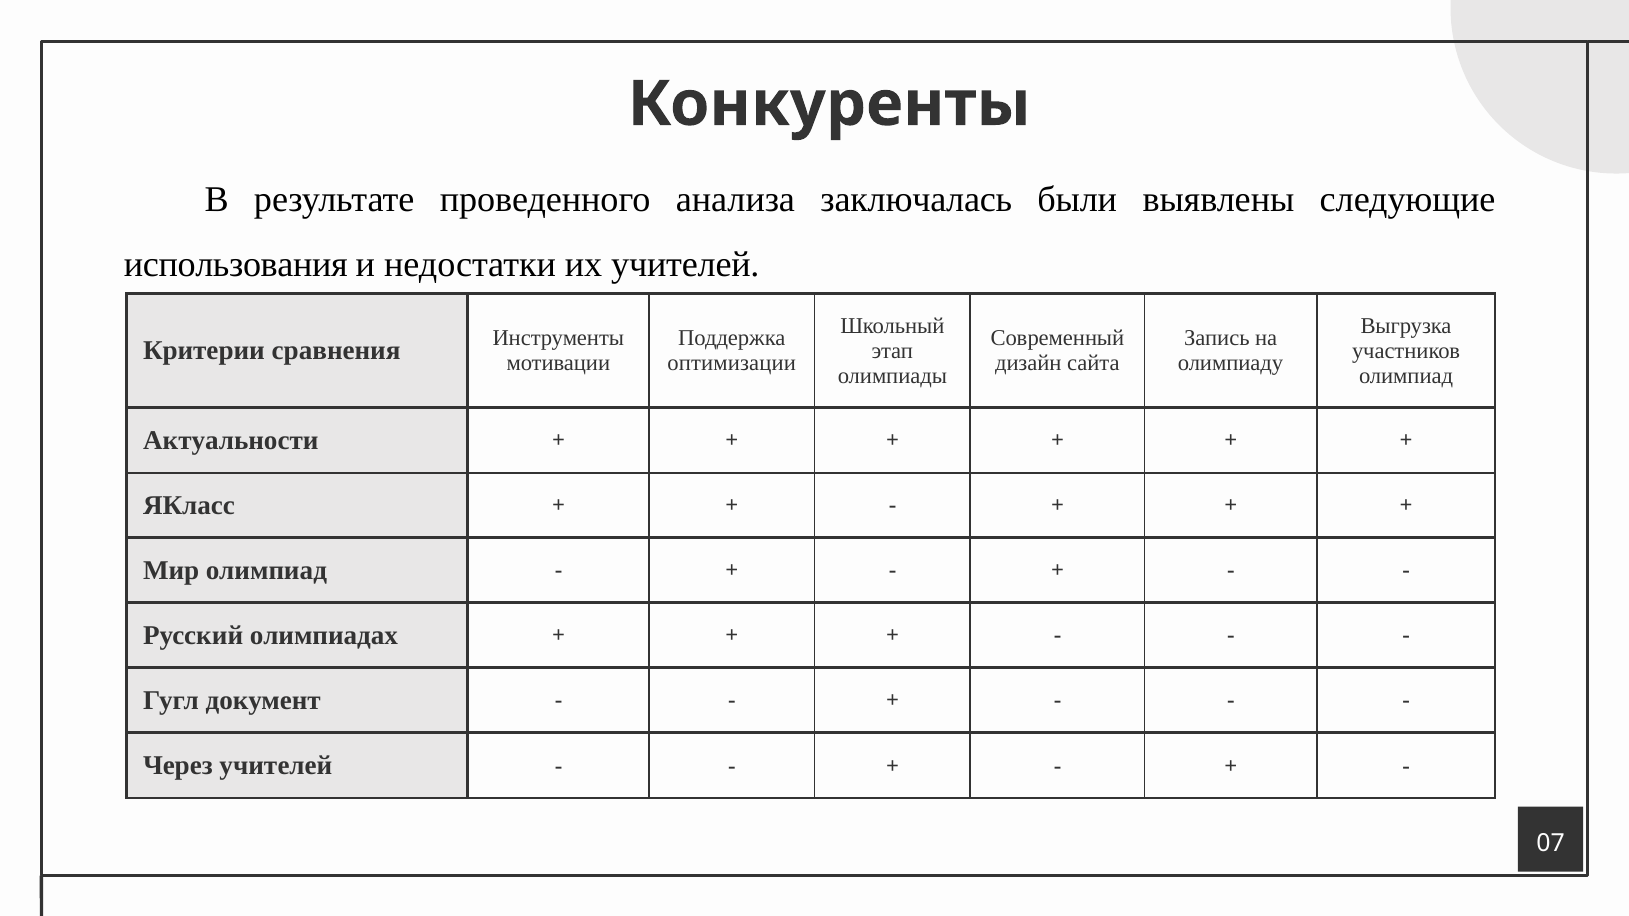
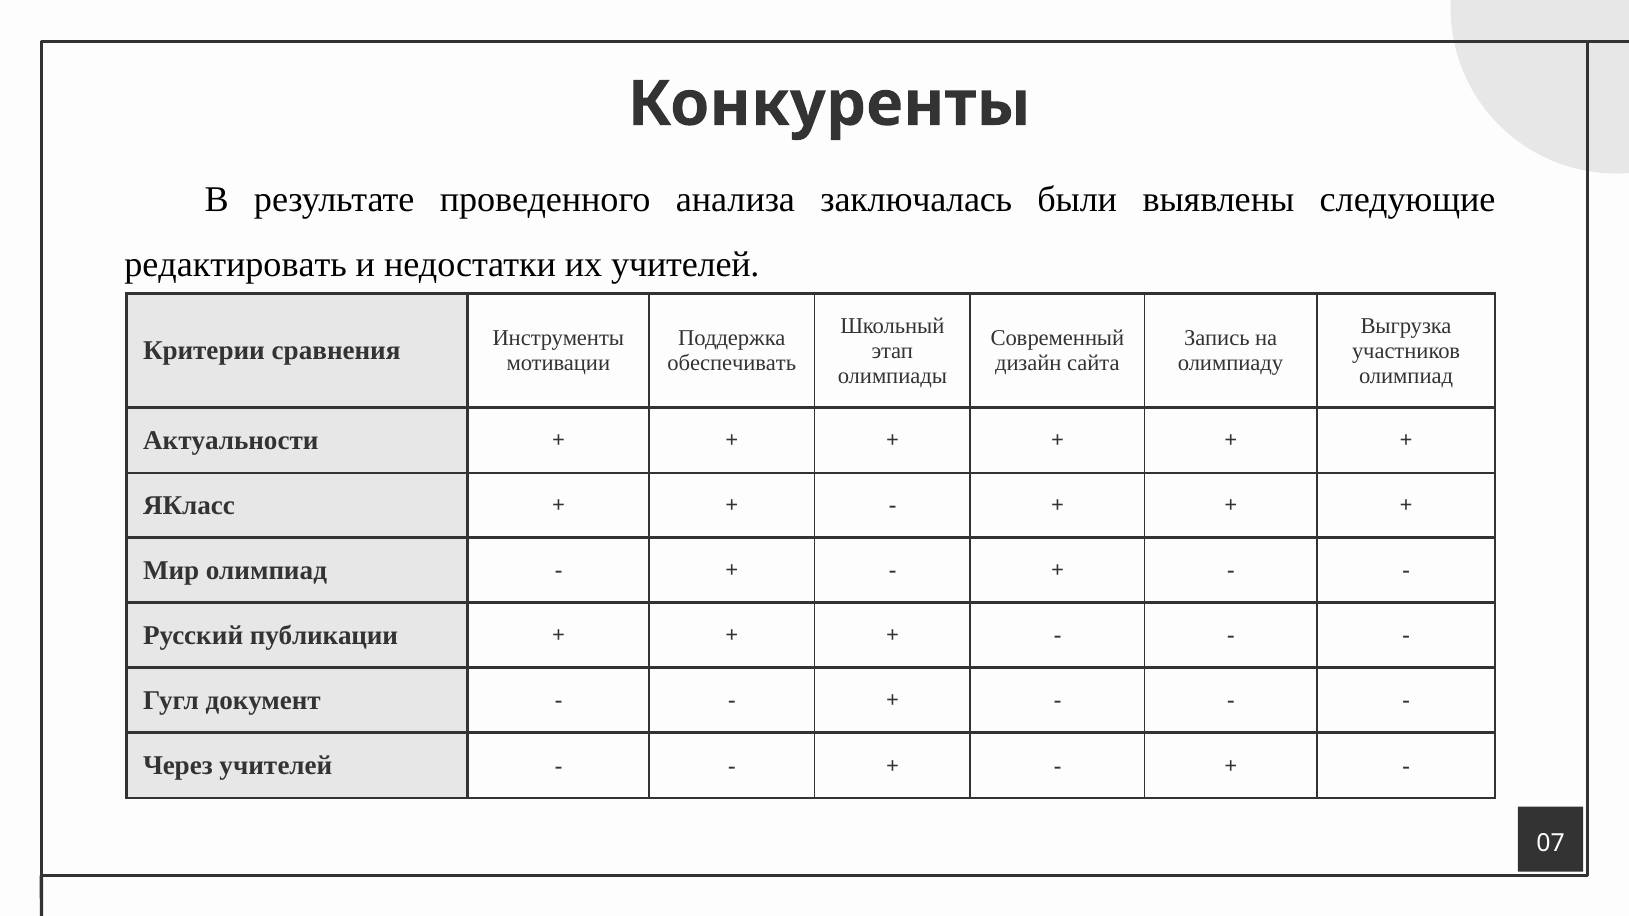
использования: использования -> редактировать (236, 265)
оптимизации: оптимизации -> обеспечивать (732, 363)
олимпиадах: олимпиадах -> публикации (324, 636)
